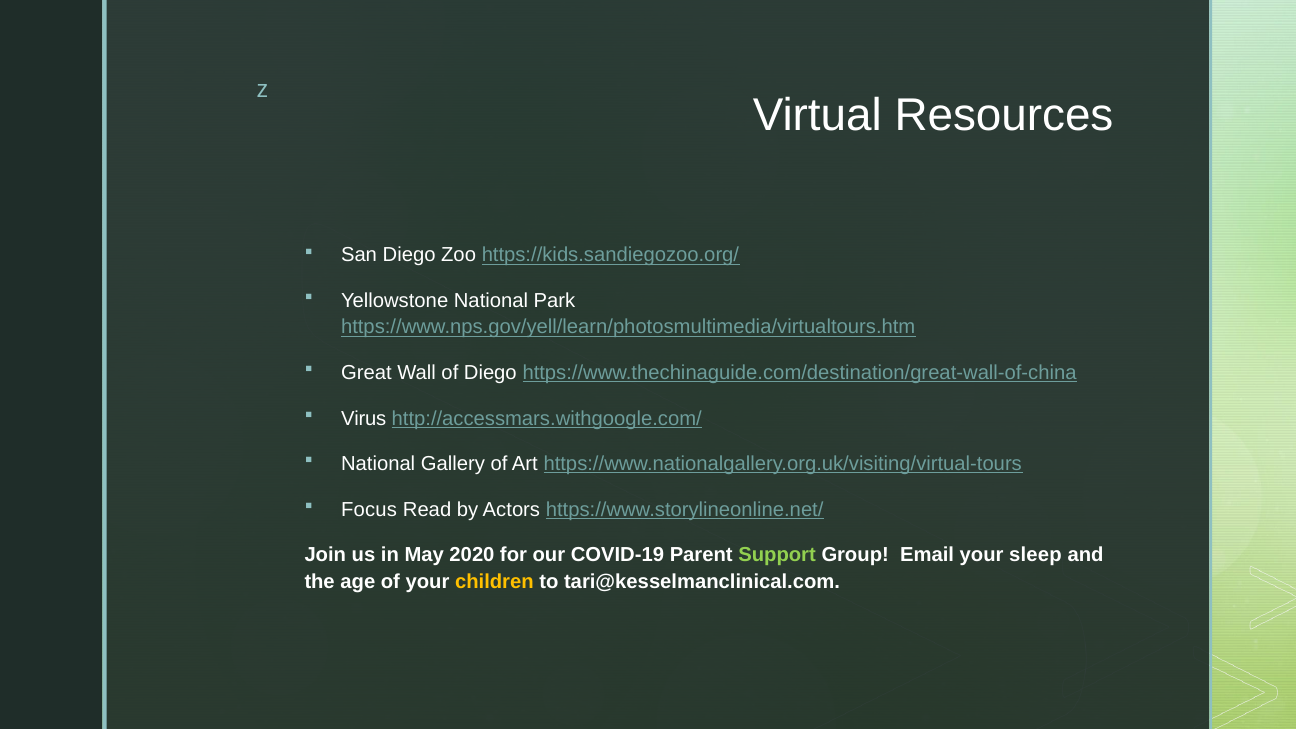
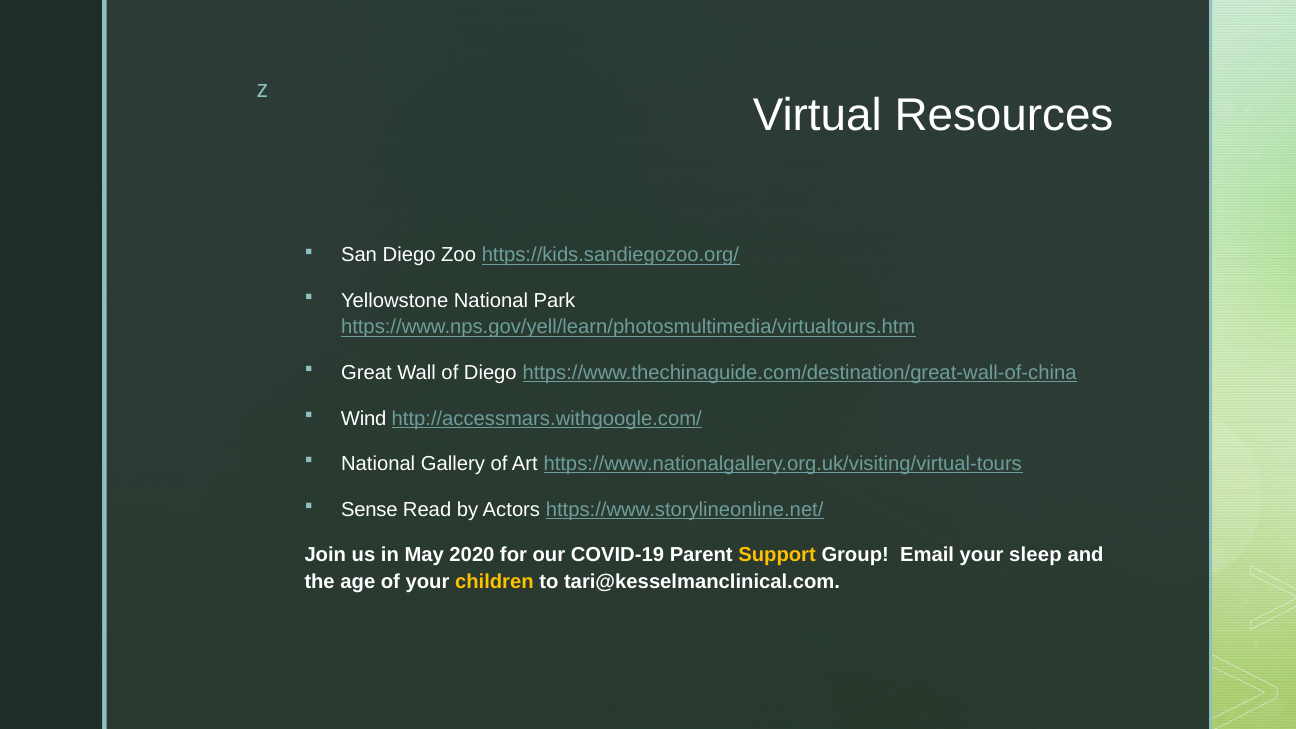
Virus: Virus -> Wind (364, 418)
Focus: Focus -> Sense (369, 510)
Support colour: light green -> yellow (777, 555)
